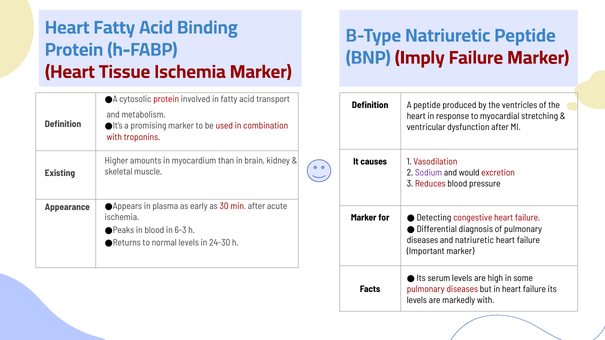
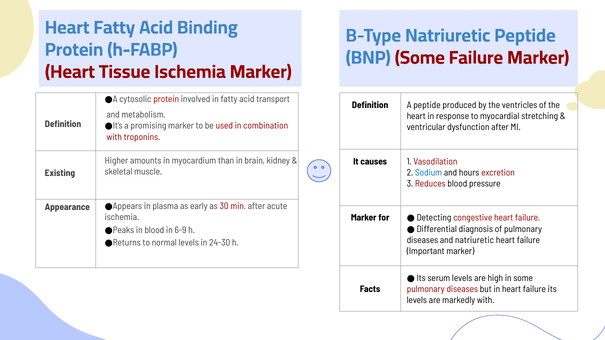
BNP Imply: Imply -> Some (420, 58)
Sodium colour: purple -> blue (429, 173)
would: would -> hours (469, 173)
6-3: 6-3 -> 6-9 (180, 230)
